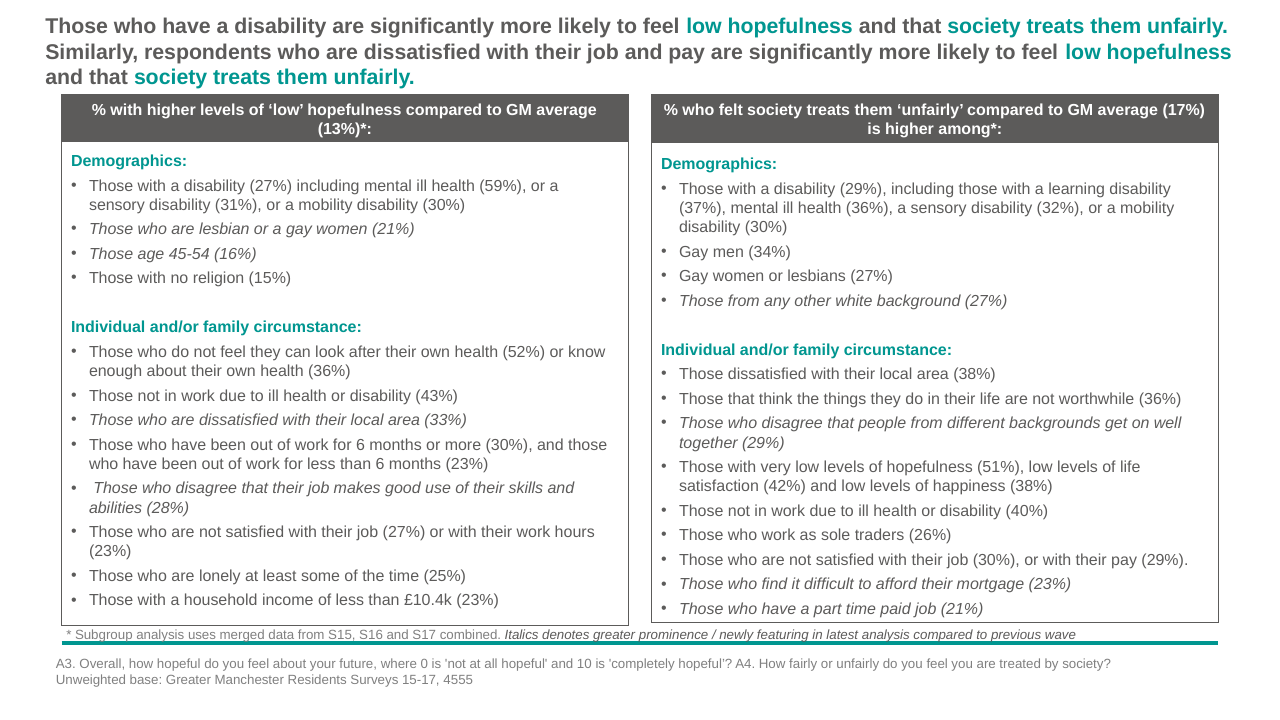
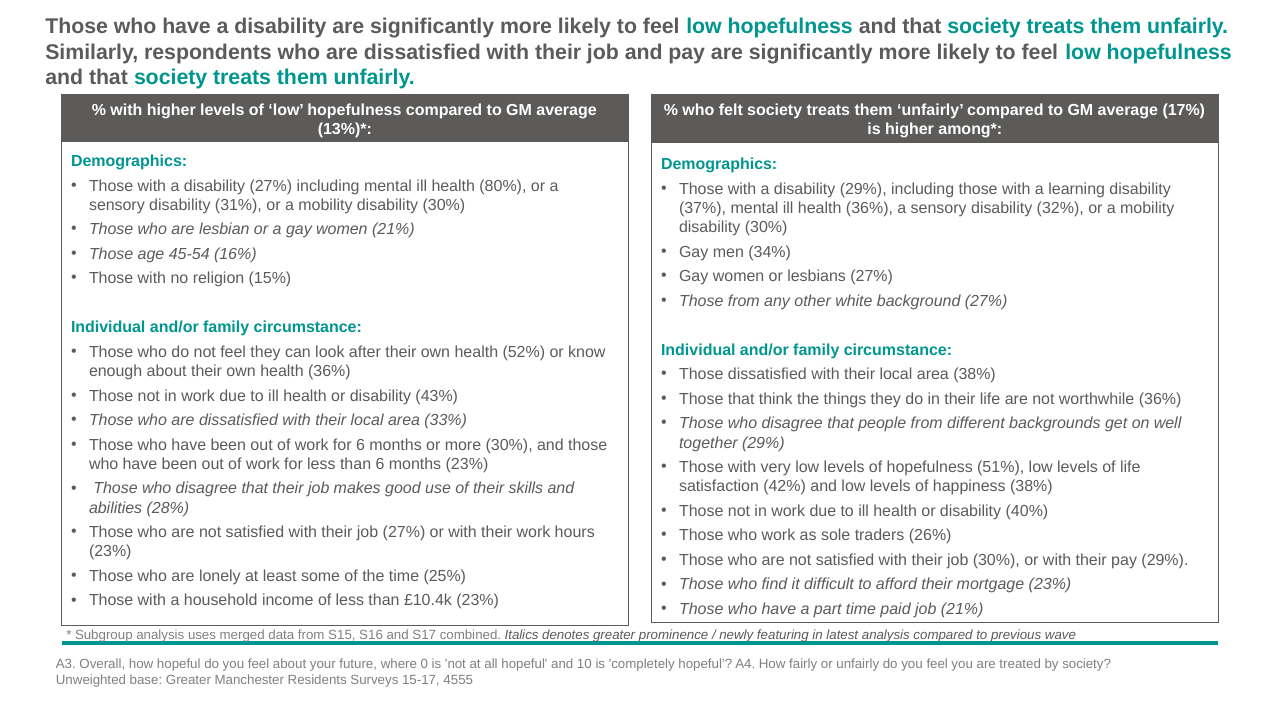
59%: 59% -> 80% (503, 186)
